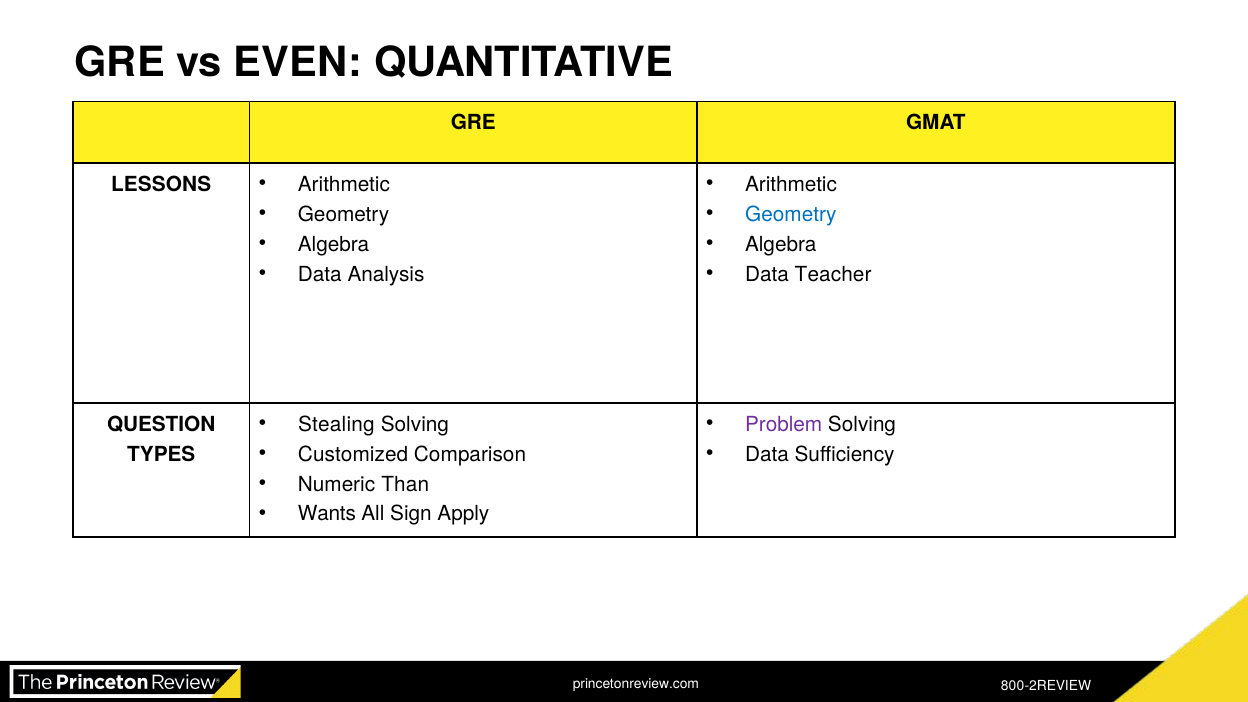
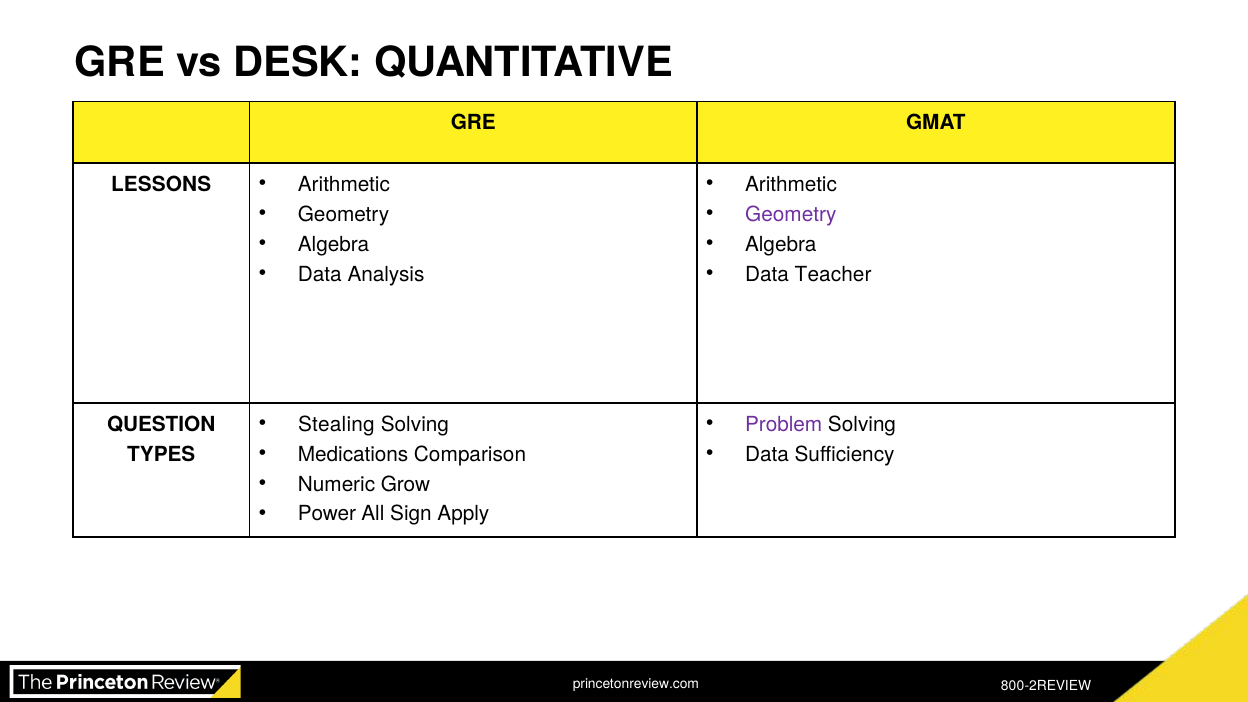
EVEN: EVEN -> DESK (298, 63)
Geometry colour: blue -> purple (791, 215)
Customized: Customized -> Medications (353, 455)
Than: Than -> Grow (405, 484)
Wants: Wants -> Power (327, 514)
